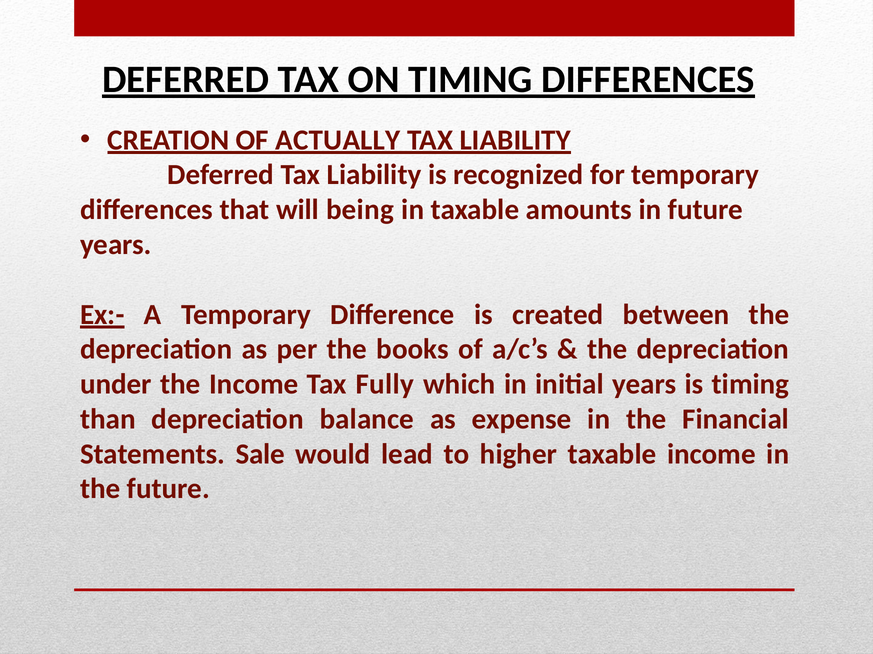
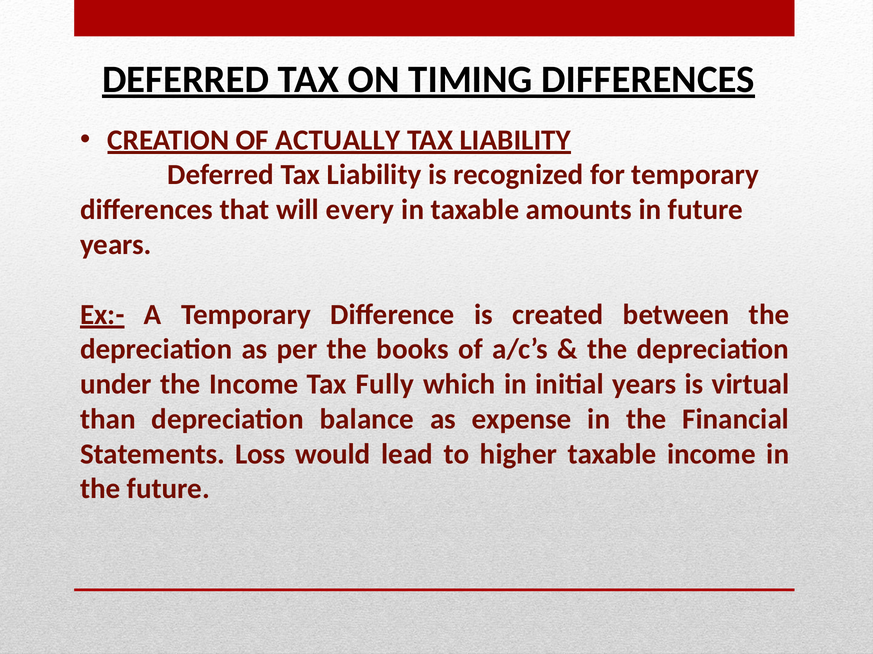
being: being -> every (360, 210)
is timing: timing -> virtual (751, 385)
Sale: Sale -> Loss (260, 454)
